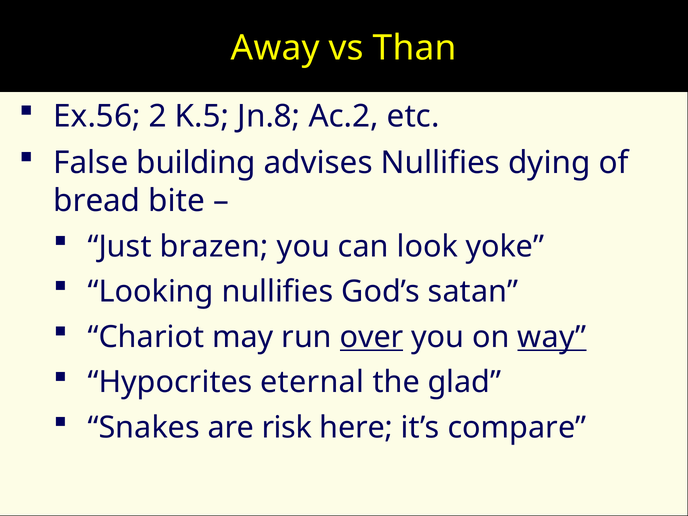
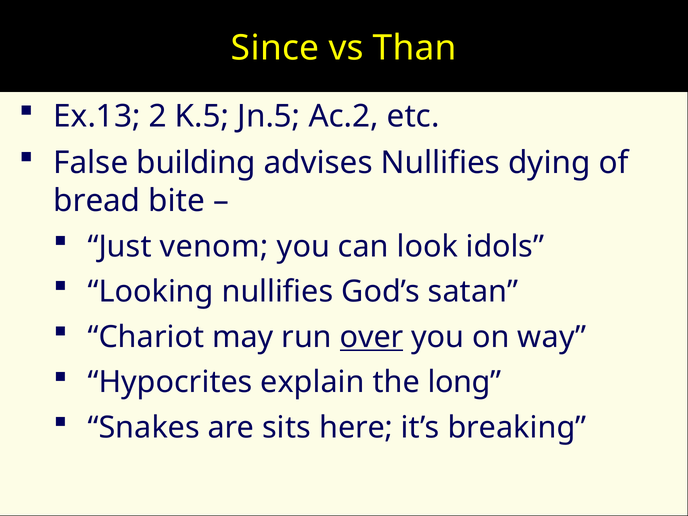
Away: Away -> Since (275, 48)
Ex.56: Ex.56 -> Ex.13 (97, 116)
Jn.8: Jn.8 -> Jn.5 (269, 116)
brazen: brazen -> venom (214, 246)
yoke: yoke -> idols (505, 246)
way underline: present -> none (552, 337)
eternal: eternal -> explain (313, 382)
glad: glad -> long (465, 382)
risk: risk -> sits (287, 428)
compare: compare -> breaking (517, 428)
